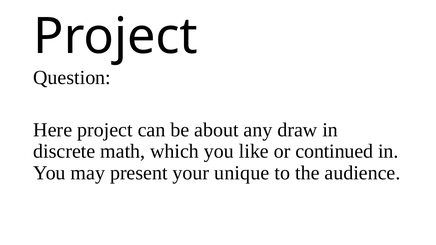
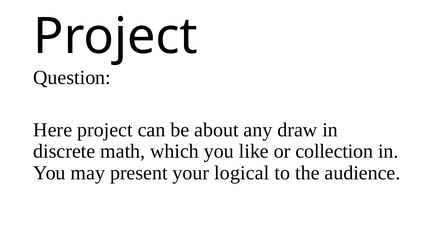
continued: continued -> collection (334, 152)
unique: unique -> logical (242, 173)
